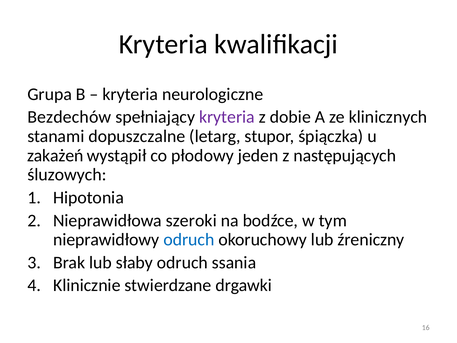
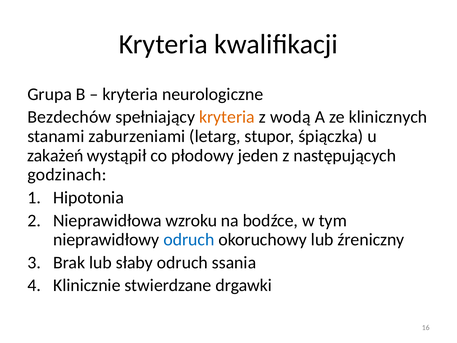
kryteria colour: purple -> orange (227, 117)
dobie: dobie -> wodą (290, 117)
dopuszczalne: dopuszczalne -> zaburzeniami (137, 136)
śluzowych: śluzowych -> godzinach (67, 175)
szeroki: szeroki -> wzroku (191, 220)
